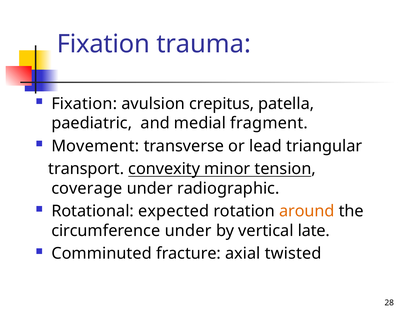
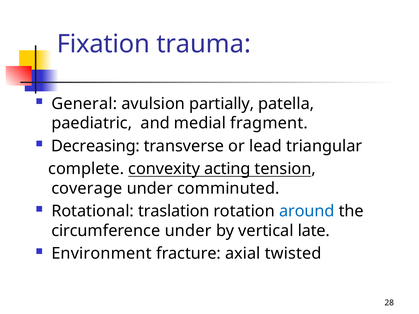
Fixation: Fixation -> General (84, 104)
crepitus: crepitus -> partially (222, 104)
Movement: Movement -> Decreasing (96, 146)
transport: transport -> complete (86, 169)
minor: minor -> acting (227, 169)
radiographic: radiographic -> comminuted (228, 189)
expected: expected -> traslation (174, 211)
around colour: orange -> blue (307, 211)
Comminuted: Comminuted -> Environment (102, 254)
